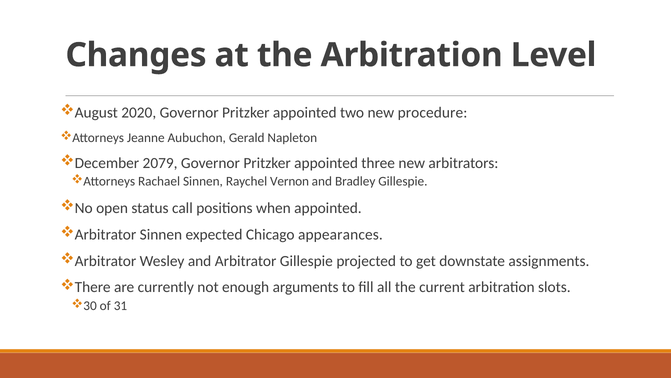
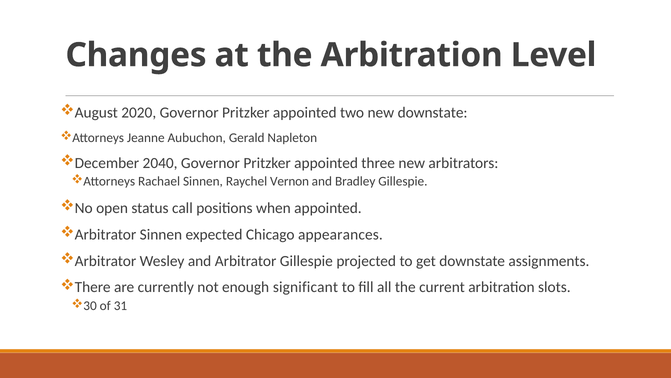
new procedure: procedure -> downstate (433, 112)
2079: 2079 -> 2040 (160, 163)
arguments: arguments -> significant (305, 287)
